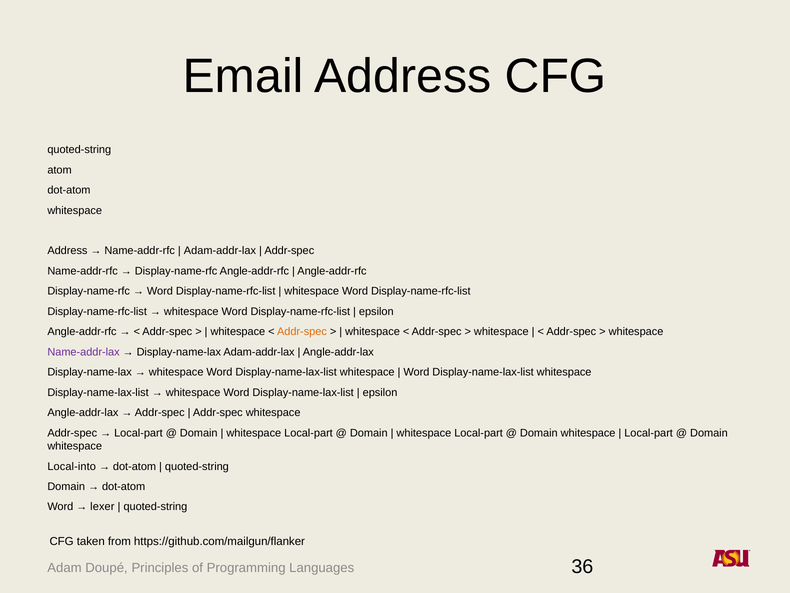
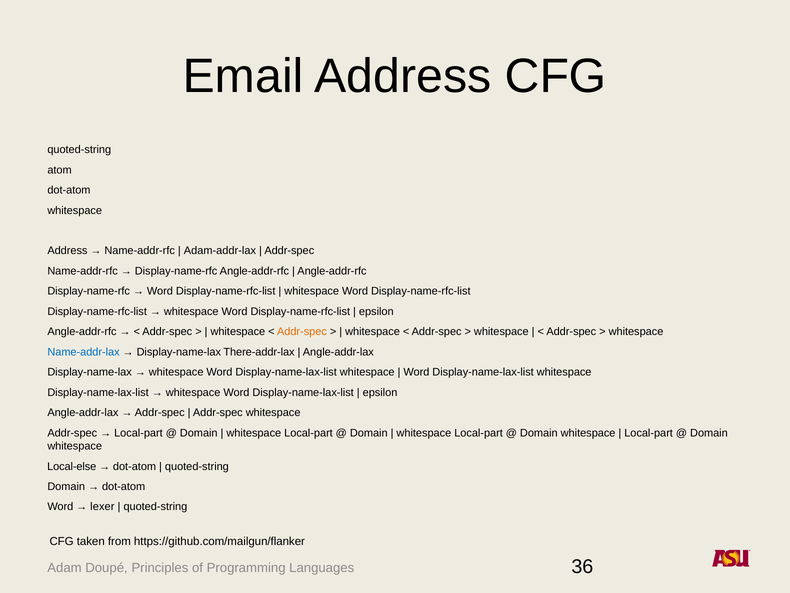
Name-addr-lax colour: purple -> blue (84, 352)
Display-name-lax Adam-addr-lax: Adam-addr-lax -> There-addr-lax (259, 352)
Local-into: Local-into -> Local-else (72, 466)
